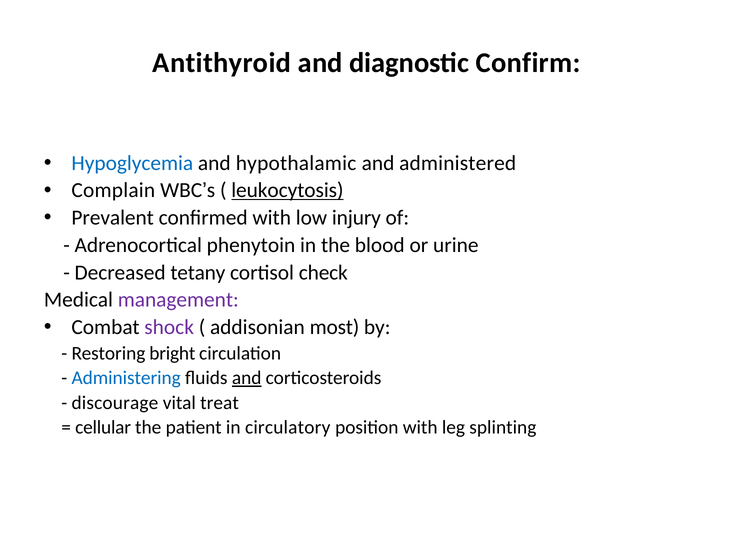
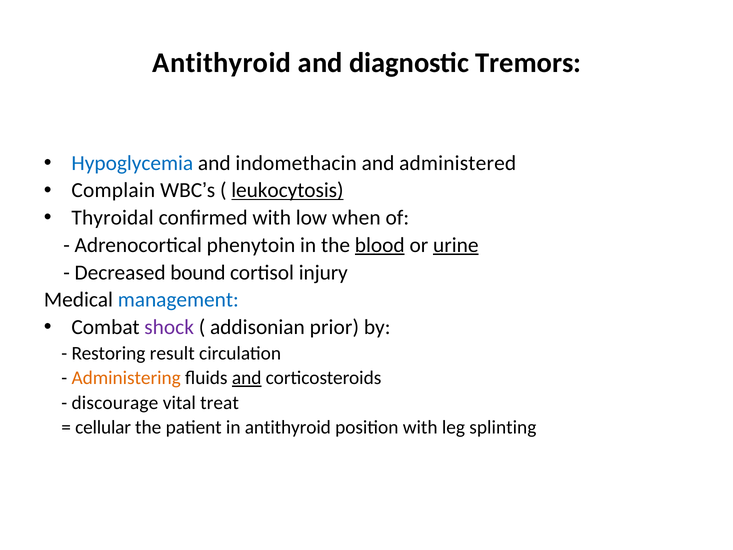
Confirm: Confirm -> Tremors (528, 63)
hypothalamic: hypothalamic -> indomethacin (296, 163)
Prevalent: Prevalent -> Thyroidal (113, 218)
injury: injury -> when (356, 218)
blood underline: none -> present (380, 245)
urine underline: none -> present (456, 245)
tetany: tetany -> bound (198, 272)
check: check -> injury (323, 272)
management colour: purple -> blue (178, 300)
most: most -> prior (334, 327)
bright: bright -> result (172, 353)
Administering colour: blue -> orange (126, 378)
in circulatory: circulatory -> antithyroid (288, 427)
